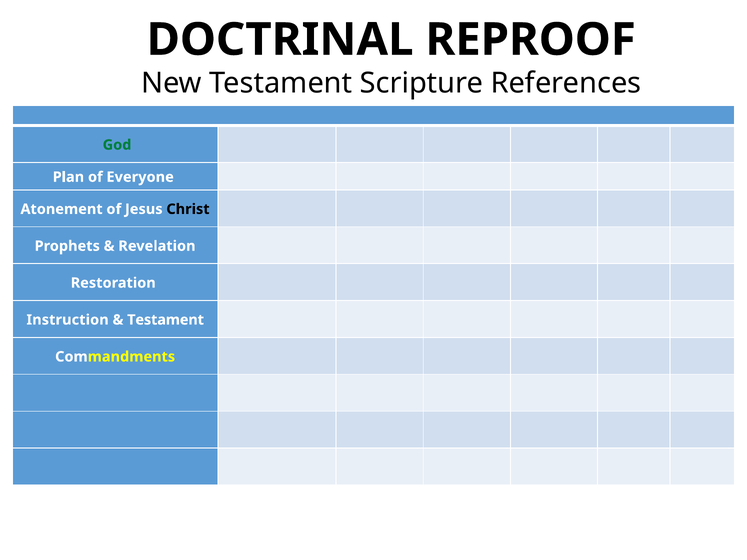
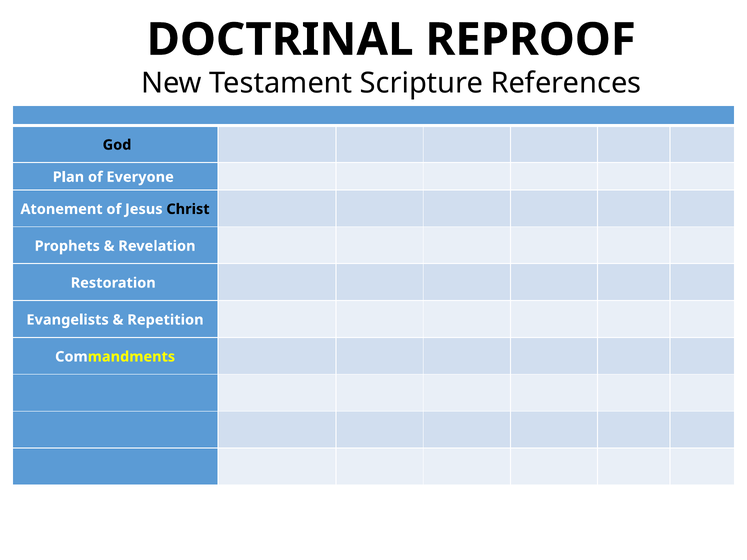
God colour: green -> black (117, 145)
Instruction: Instruction -> Evangelists (68, 320)
Testament: Testament -> Repetition (165, 320)
